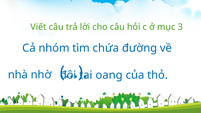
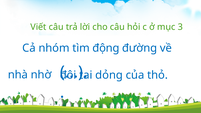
chứa: chứa -> động (106, 48)
oang: oang -> dỏng (109, 75)
